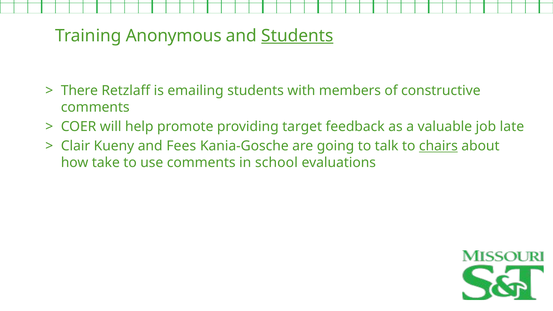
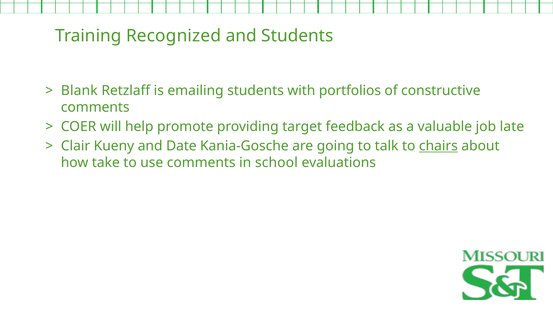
Anonymous: Anonymous -> Recognized (174, 36)
Students underline: present -> none (297, 36)
There: There -> Blank (79, 91)
members: members -> portfolios (350, 91)
Fees: Fees -> Date (181, 146)
